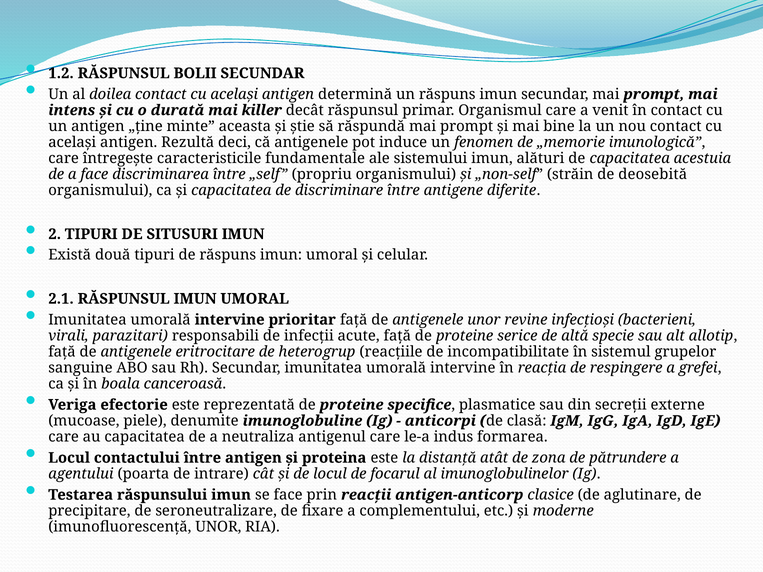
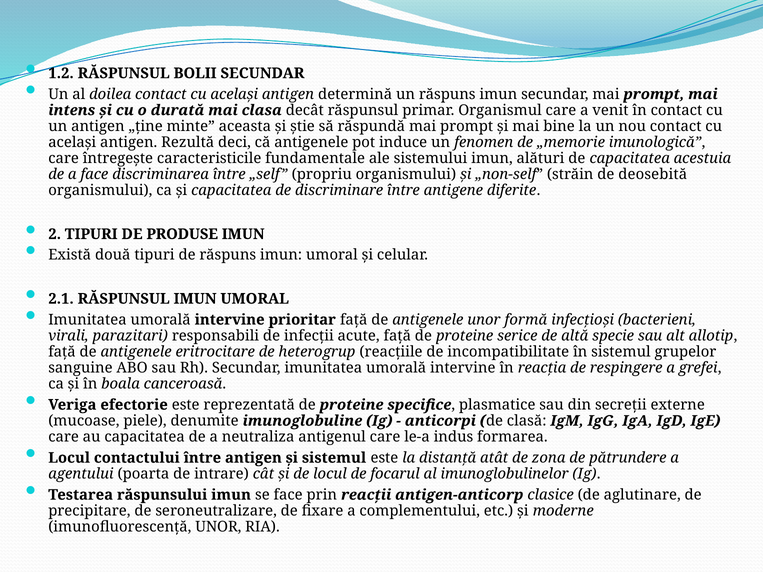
killer: killer -> clasa (262, 110)
SITUSURI: SITUSURI -> PRODUSE (182, 234)
revine: revine -> formă (526, 320)
şi proteina: proteina -> sistemul (334, 458)
